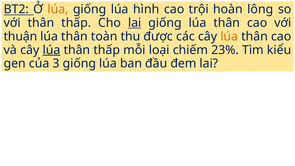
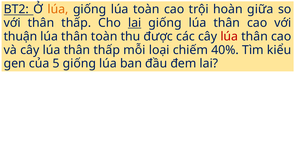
lúa hình: hình -> toàn (146, 9)
lông: lông -> giữa (260, 9)
lúa colour: orange -> red (229, 36)
lúa underline: present -> none (51, 50)
23%: 23% -> 40% (225, 50)
3: 3 -> 5 (56, 64)
